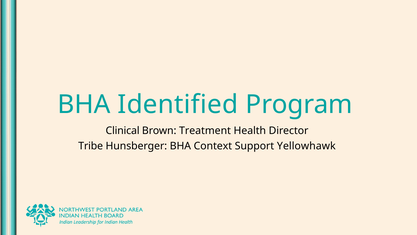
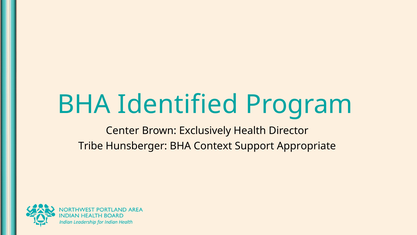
Clinical: Clinical -> Center (123, 130)
Treatment: Treatment -> Exclusively (205, 130)
Yellowhawk: Yellowhawk -> Appropriate (306, 146)
